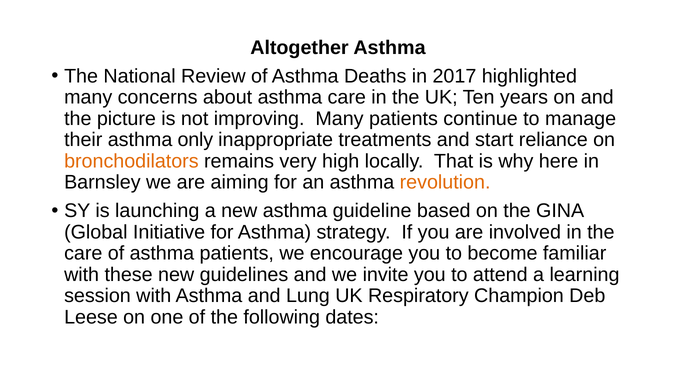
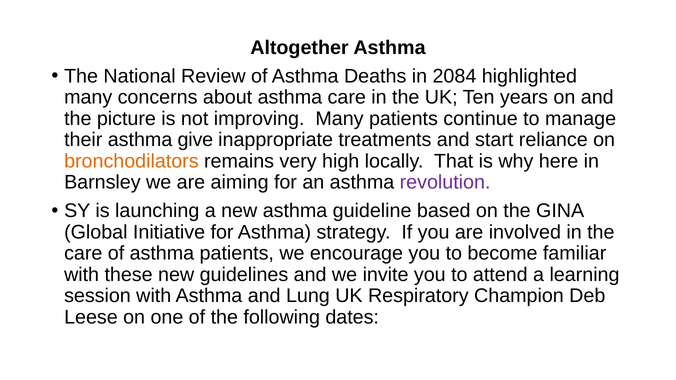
2017: 2017 -> 2084 (454, 76)
only: only -> give (195, 140)
revolution colour: orange -> purple (445, 183)
